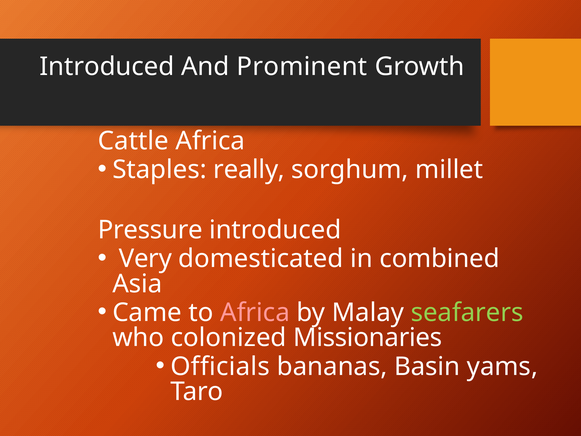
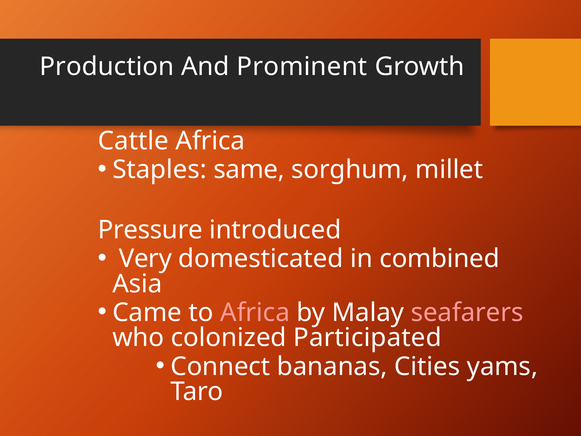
Introduced: Introduced -> Production (107, 67)
really: really -> same (249, 170)
seafarers colour: light green -> pink (467, 312)
Missionaries: Missionaries -> Participated (367, 338)
Officials: Officials -> Connect (220, 366)
Basin: Basin -> Cities (427, 366)
